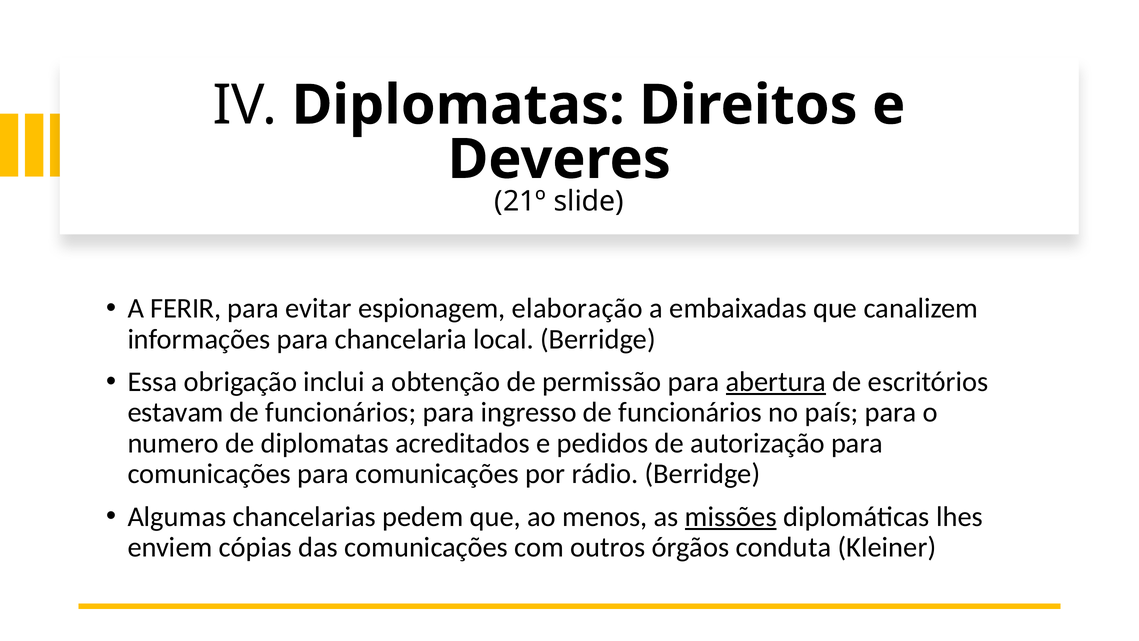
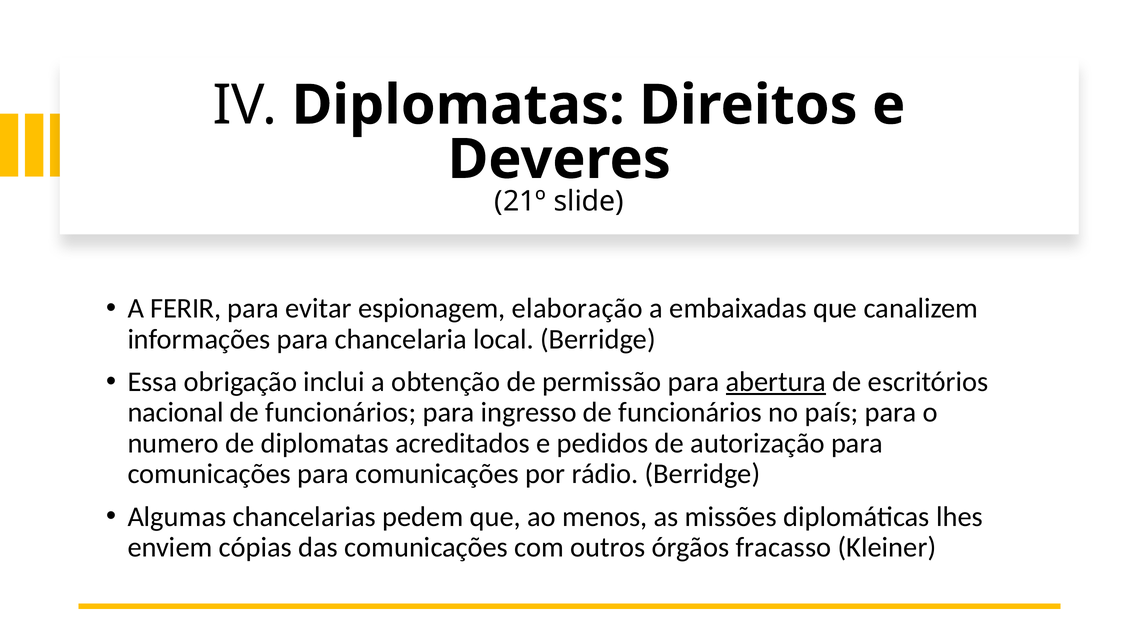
estavam: estavam -> nacional (176, 412)
missões underline: present -> none (731, 516)
conduta: conduta -> fracasso (783, 547)
